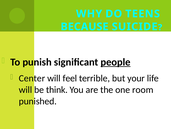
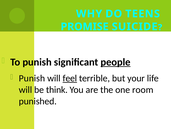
BECAUSE: BECAUSE -> PROMISE (85, 27)
Center: Center -> Punish (32, 78)
feel underline: none -> present (70, 78)
